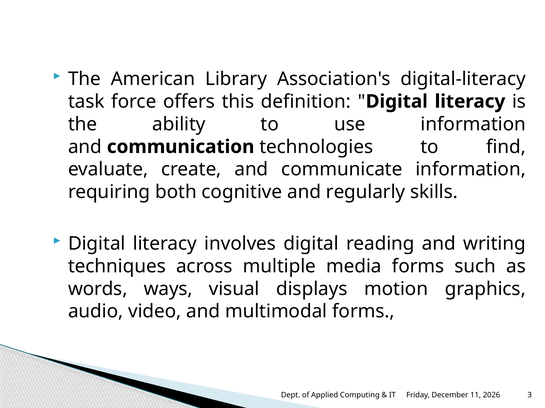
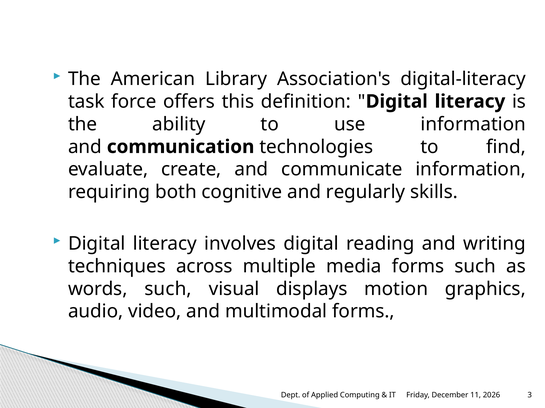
words ways: ways -> such (168, 289)
